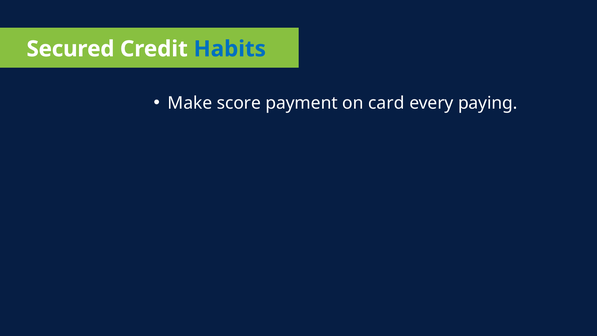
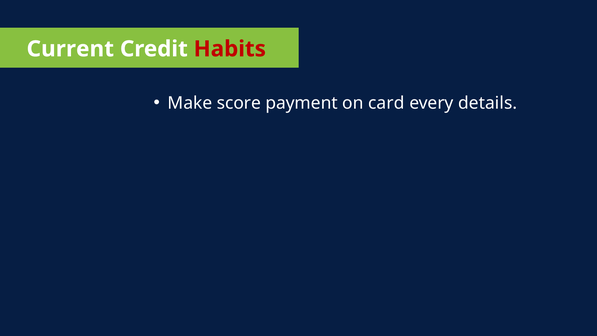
Secured: Secured -> Current (70, 49)
Habits colour: blue -> red (230, 49)
paying: paying -> details (488, 103)
